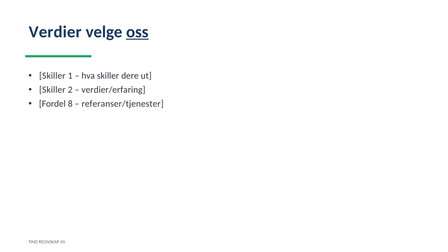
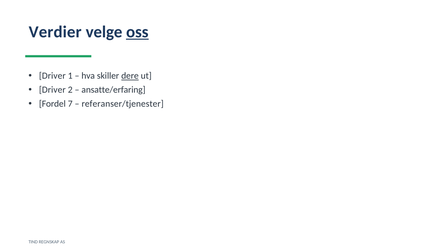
Skiller: Skiller -> Driver (52, 76)
dere underline: none -> present (130, 76)
Skiller: Skiller -> Driver (52, 90)
verdier/erfaring: verdier/erfaring -> ansatte/erfaring (113, 90)
8: 8 -> 7 (70, 104)
